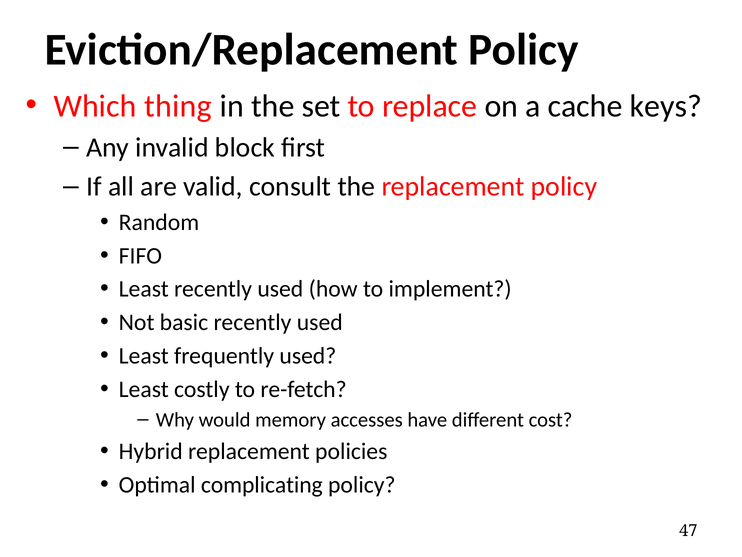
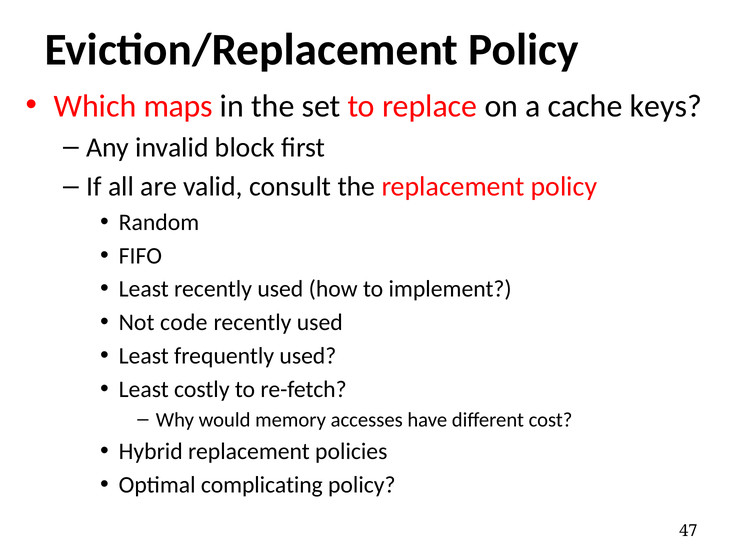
thing: thing -> maps (178, 106)
basic: basic -> code (184, 322)
